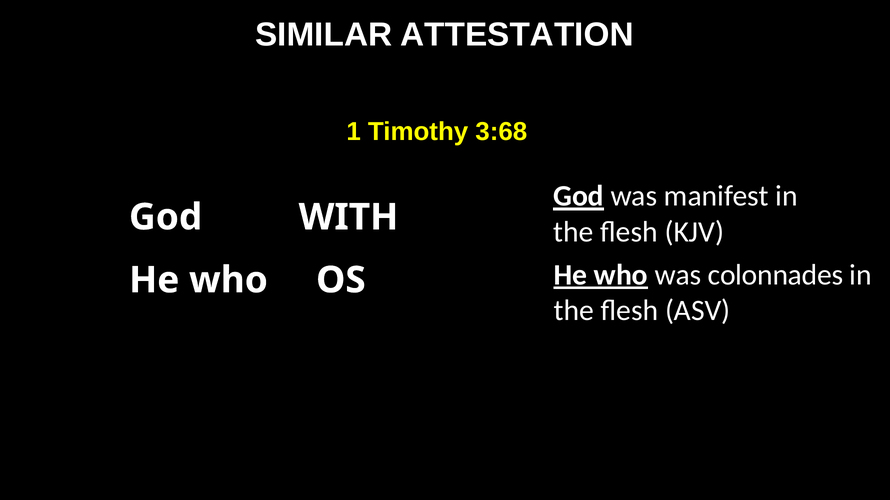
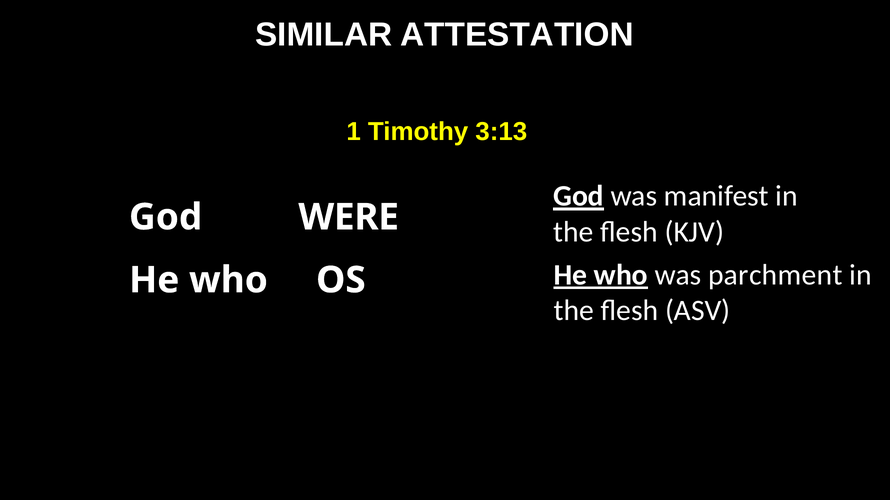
3:68: 3:68 -> 3:13 (501, 132)
WITH: WITH -> WERE (349, 217)
colonnades: colonnades -> parchment (775, 275)
